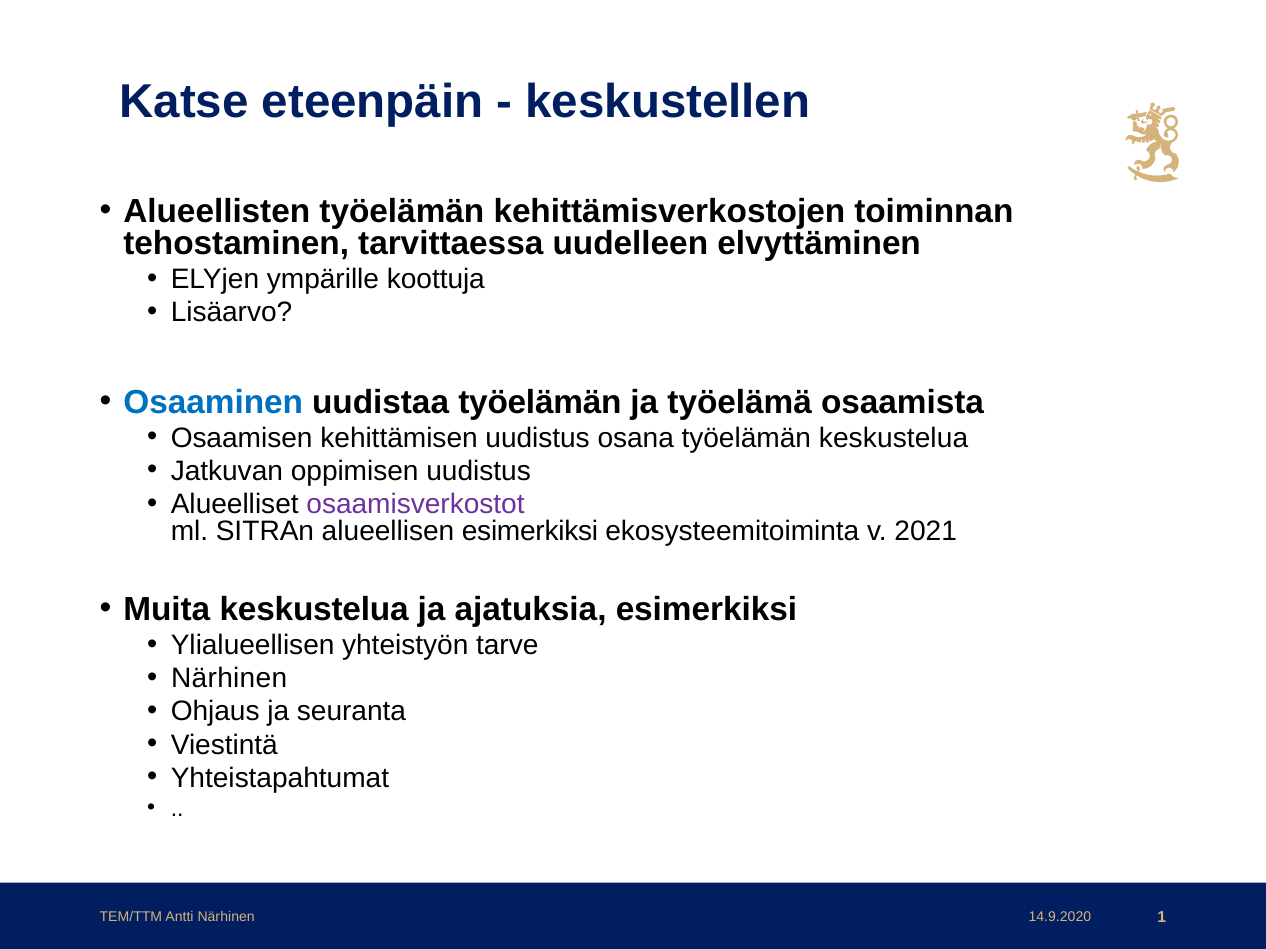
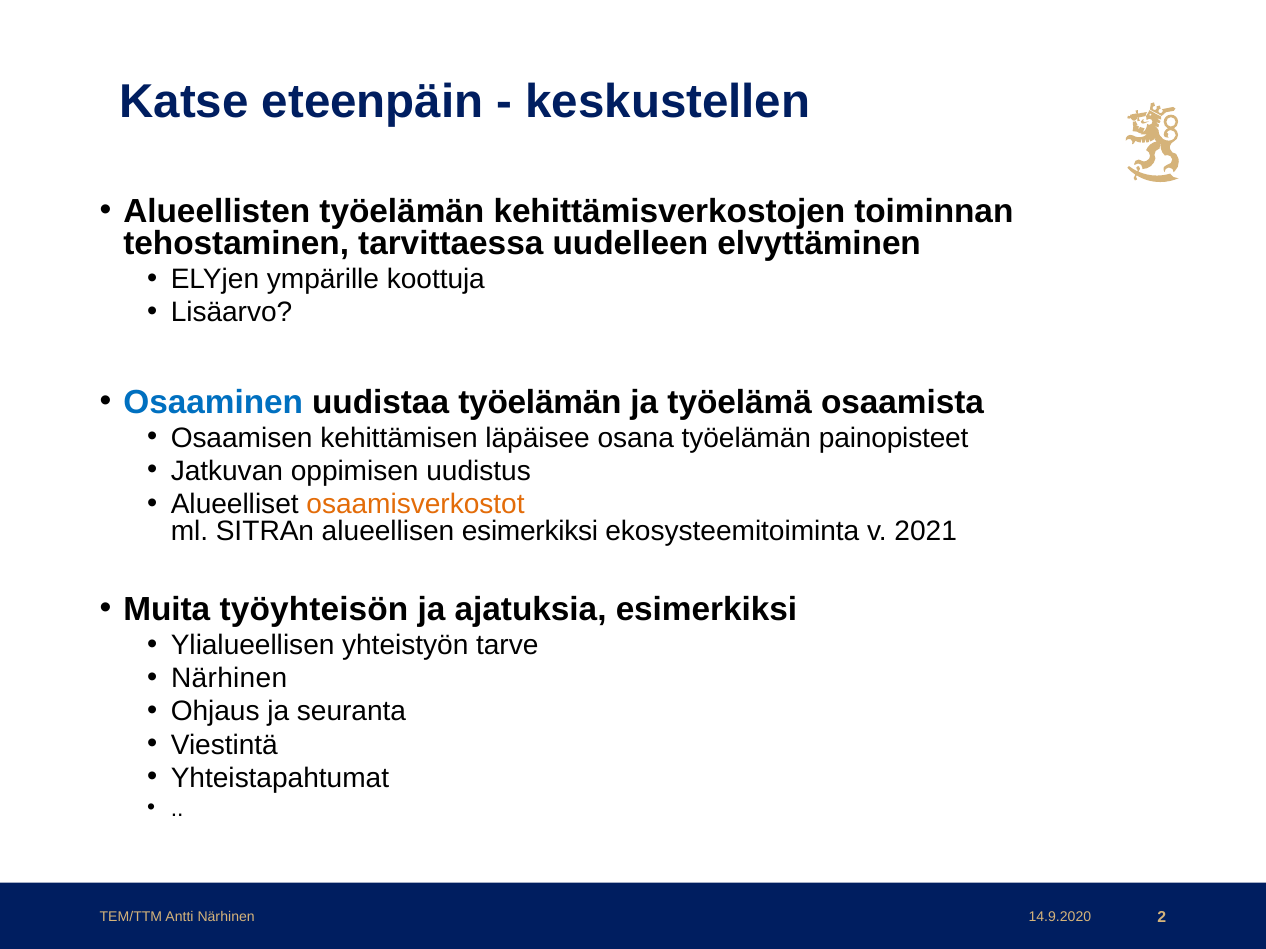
kehittämisen uudistus: uudistus -> läpäisee (538, 438)
työelämän keskustelua: keskustelua -> painopisteet (894, 438)
osaamisverkostot colour: purple -> orange (415, 505)
Muita keskustelua: keskustelua -> työyhteisön (314, 610)
1: 1 -> 2 (1162, 917)
